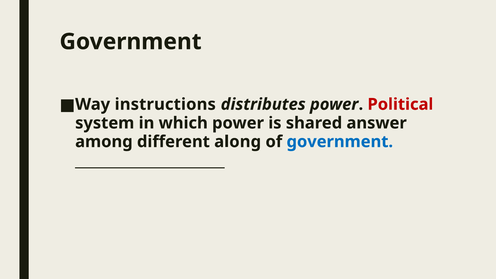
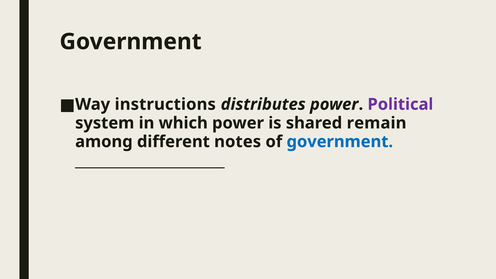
Political colour: red -> purple (400, 104)
answer: answer -> remain (377, 123)
along: along -> notes (238, 142)
